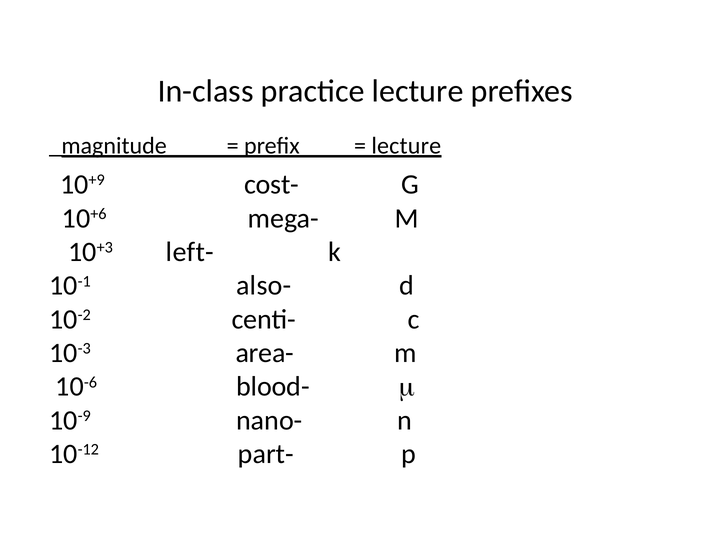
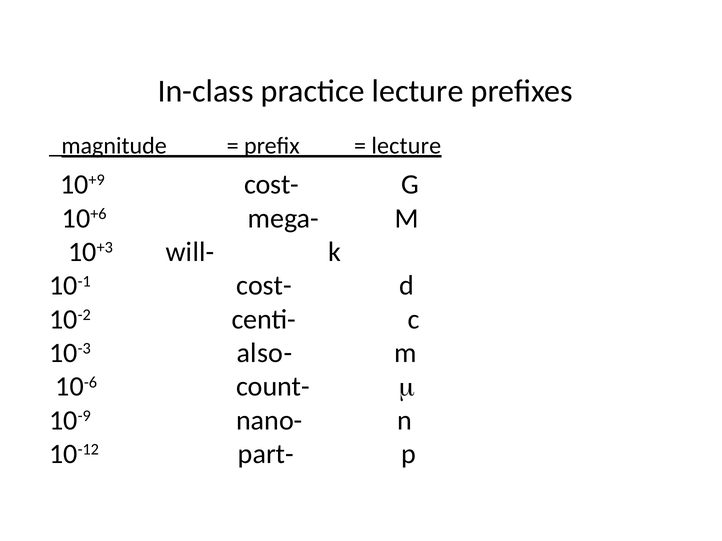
left-: left- -> will- (190, 252)
10-1 also-: also- -> cost- (264, 286)
area-: area- -> also- (264, 353)
blood-: blood- -> count- (273, 387)
